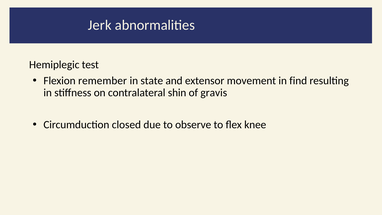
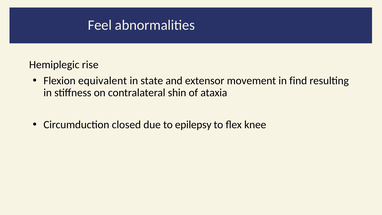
Jerk: Jerk -> Feel (100, 25)
test: test -> rise (90, 65)
remember: remember -> equivalent (103, 81)
gravis: gravis -> ataxia (214, 93)
observe: observe -> epilepsy (193, 125)
